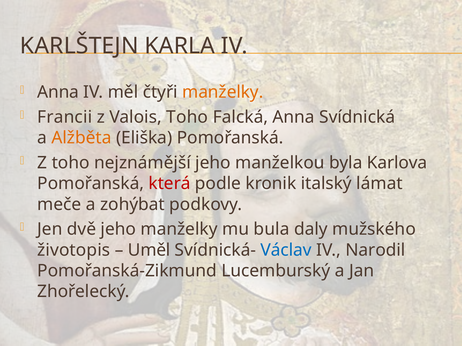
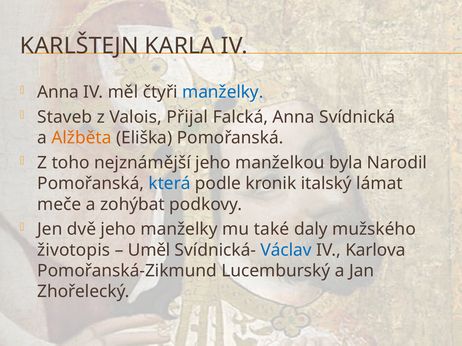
manželky colour: orange -> blue (223, 92)
Francii: Francii -> Staveb (65, 117)
Valois Toho: Toho -> Přijal (187, 117)
Karlova: Karlova -> Narodil (397, 163)
která colour: red -> blue (170, 184)
bula: bula -> také (272, 230)
Narodil: Narodil -> Karlova (375, 250)
